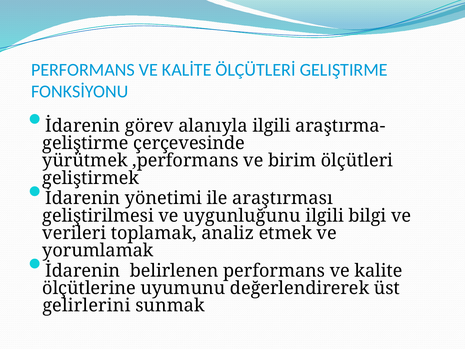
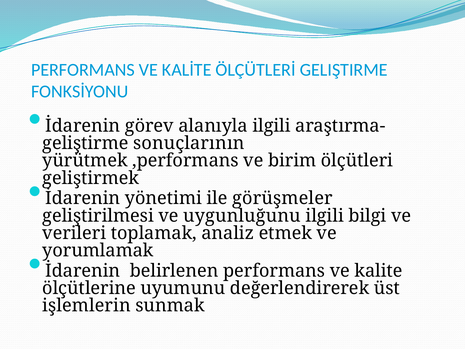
çerçevesinde: çerçevesinde -> sonuçlarının (189, 143)
araştırması: araştırması -> görüşmeler (283, 198)
gelirlerini: gelirlerini -> işlemlerin (87, 305)
